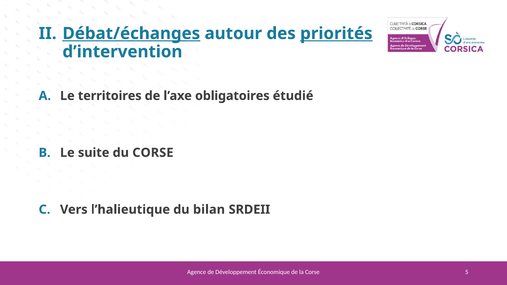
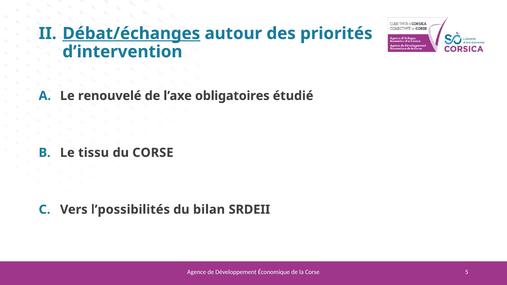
priorités underline: present -> none (336, 33)
territoires: territoires -> renouvelé (110, 96)
suite: suite -> tissu (94, 153)
l’halieutique: l’halieutique -> l’possibilités (130, 210)
